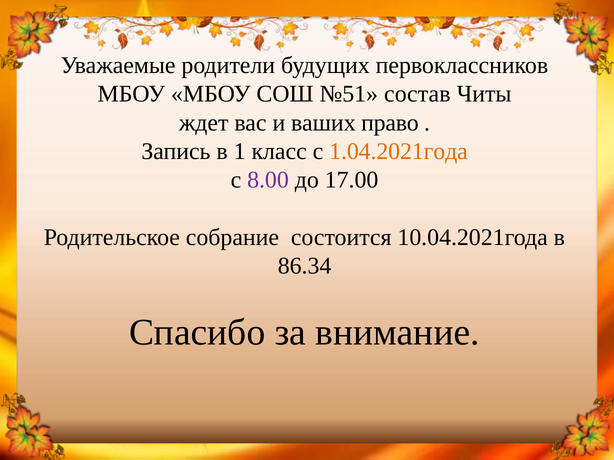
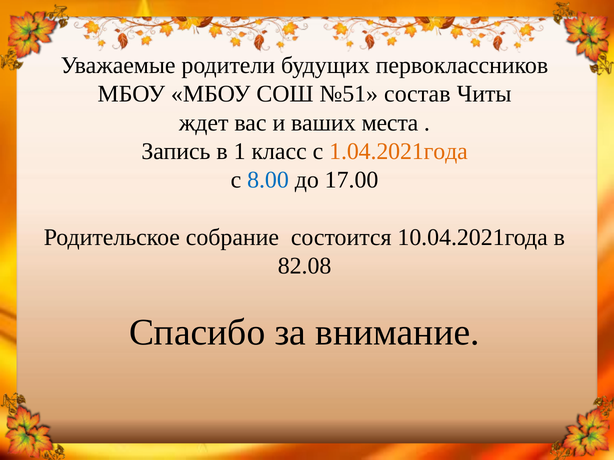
право: право -> места (390, 123)
8.00 colour: purple -> blue (268, 180)
86.34: 86.34 -> 82.08 (305, 266)
